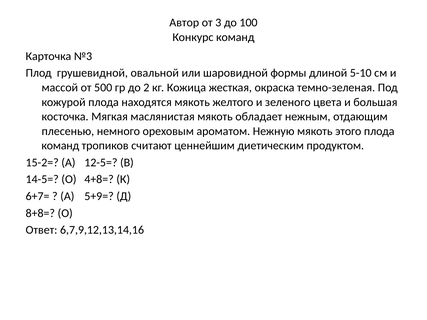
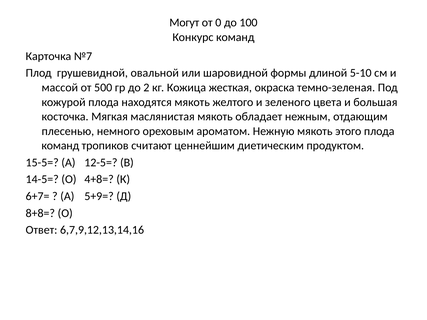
Автор: Автор -> Могут (184, 23)
3: 3 -> 0 (218, 23)
№3: №3 -> №7 (83, 56)
15-2=: 15-2= -> 15-5= (42, 163)
